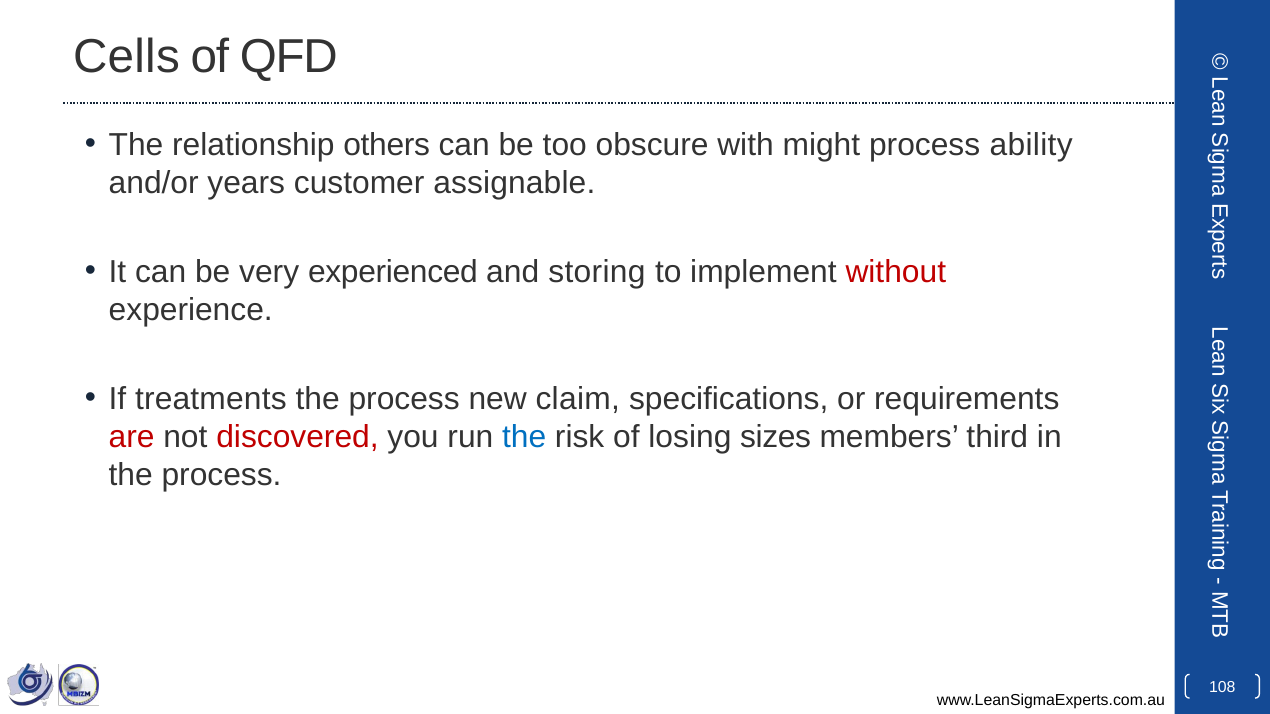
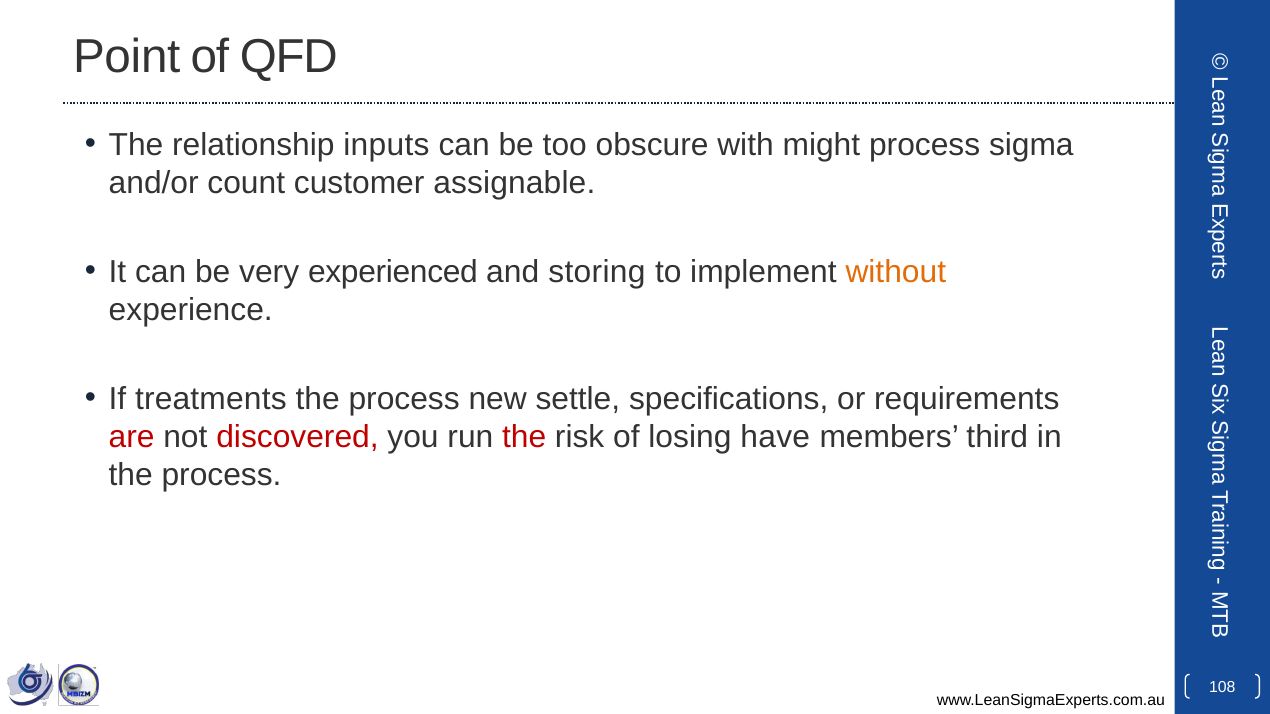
Cells: Cells -> Point (127, 56)
others: others -> inputs (386, 145)
ability: ability -> sigma (1031, 145)
years: years -> count (246, 183)
without colour: red -> orange (896, 272)
claim: claim -> settle (578, 399)
the colour: blue -> red (524, 437)
sizes: sizes -> have (775, 437)
